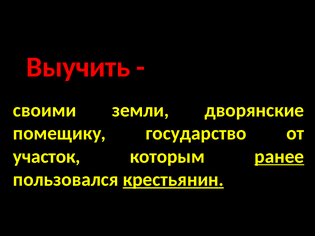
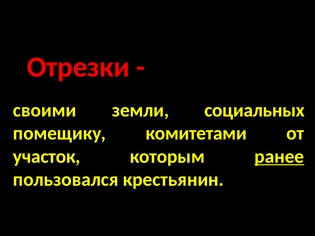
Выучить: Выучить -> Отрезки (78, 67)
дворянские: дворянские -> социальных (255, 110)
государство: государство -> комитетами (196, 134)
крестьянин underline: present -> none (173, 180)
